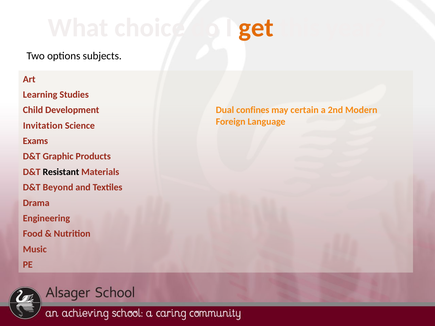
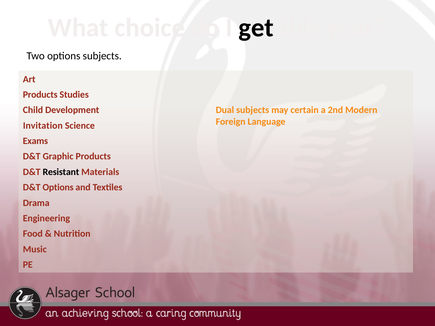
get colour: orange -> black (256, 28)
Learning: Learning -> Products (40, 95)
Dual confines: confines -> subjects (253, 110)
D&T Beyond: Beyond -> Options (58, 188)
